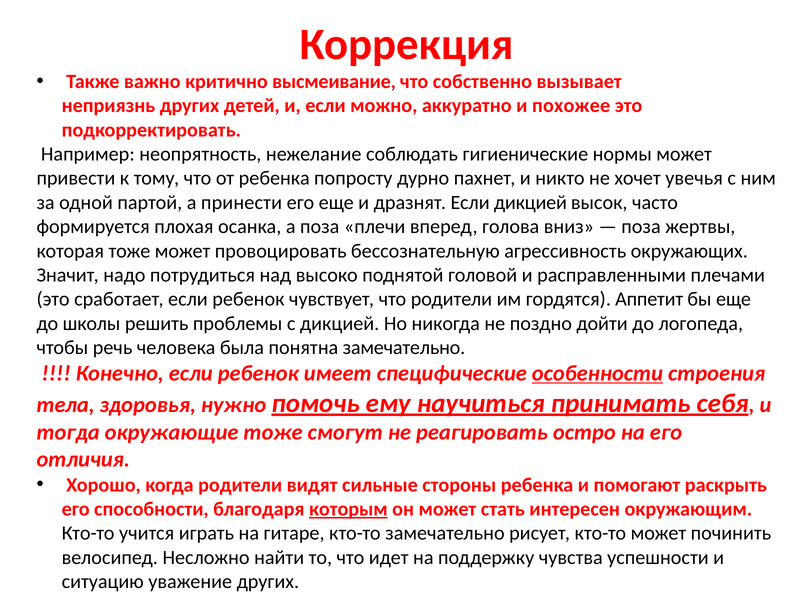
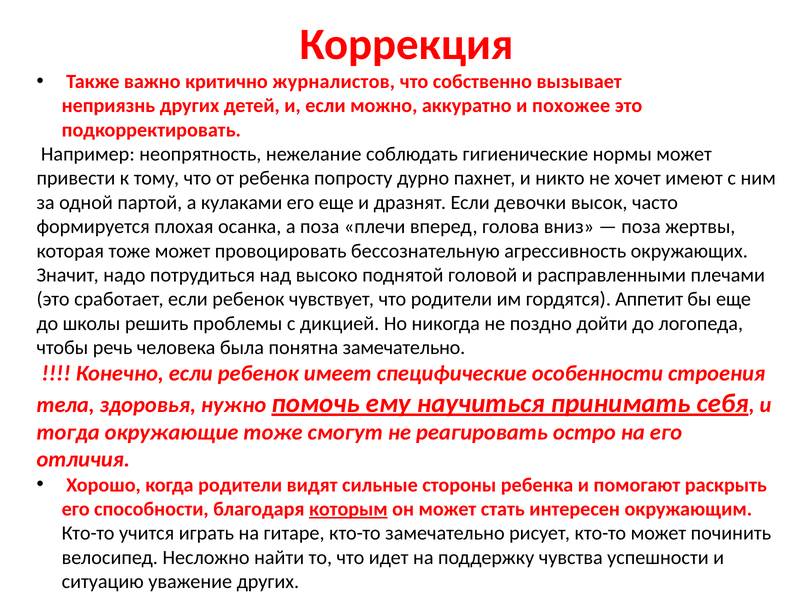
высмеивание: высмеивание -> журналистов (334, 82)
увечья: увечья -> имеют (694, 178)
принести: принести -> кулаками (242, 203)
Если дикцией: дикцией -> девочки (530, 203)
особенности underline: present -> none (597, 374)
